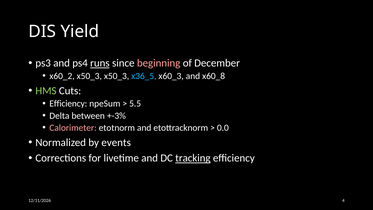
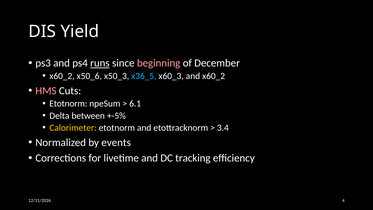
x60_2 x50_3: x50_3 -> x50_6 (89, 76)
and x60_8: x60_8 -> x60_2 (214, 76)
HMS colour: light green -> pink (46, 91)
Efficiency: Efficiency -> Etotnorm (68, 104)
5.5: 5.5 -> 6.1 (135, 104)
+-3%: +-3% -> +-5% (116, 116)
Calorimeter colour: pink -> yellow (73, 128)
0.0: 0.0 -> 3.4 (223, 128)
tracking underline: present -> none (193, 158)
